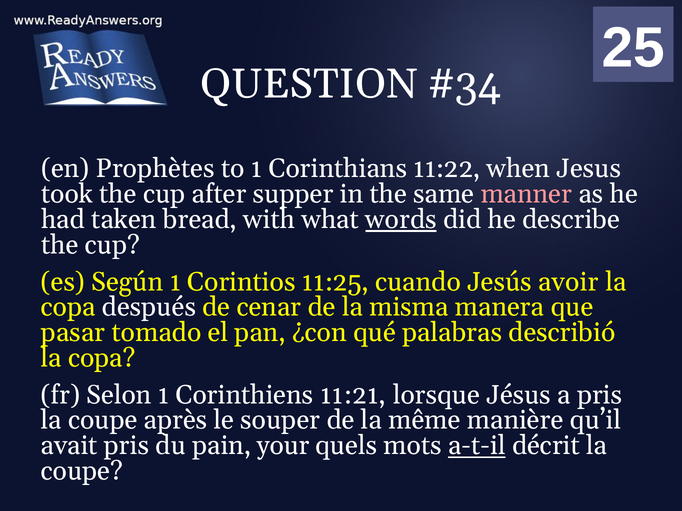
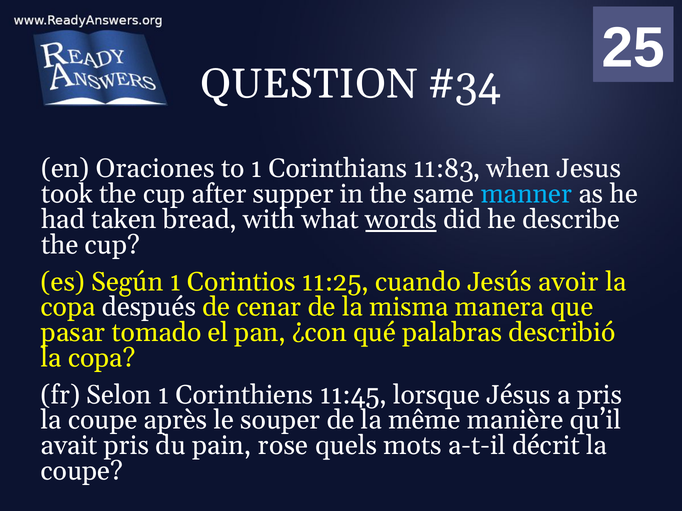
Prophètes: Prophètes -> Oraciones (155, 169)
11:22: 11:22 -> 11:83 (447, 169)
manner colour: pink -> light blue (526, 194)
11:21: 11:21 -> 11:45 (353, 395)
your: your -> rose (283, 446)
a-t-il underline: present -> none (477, 446)
